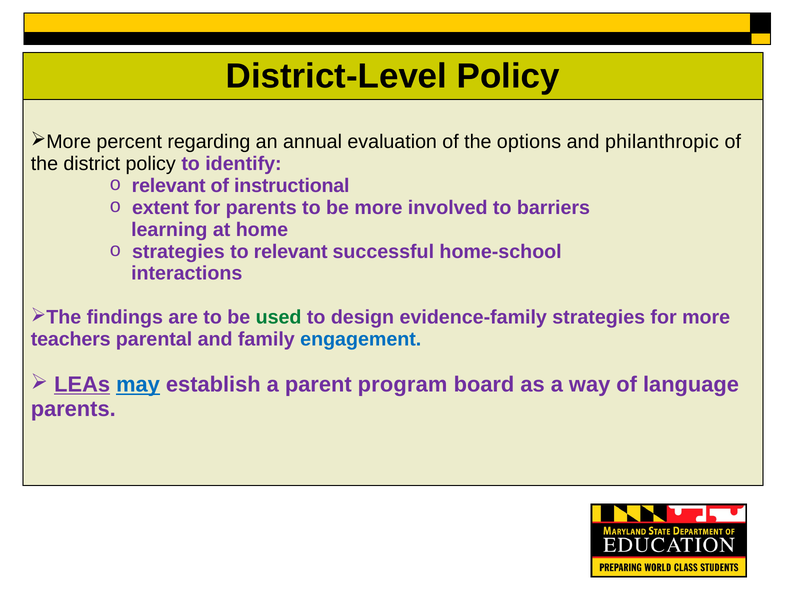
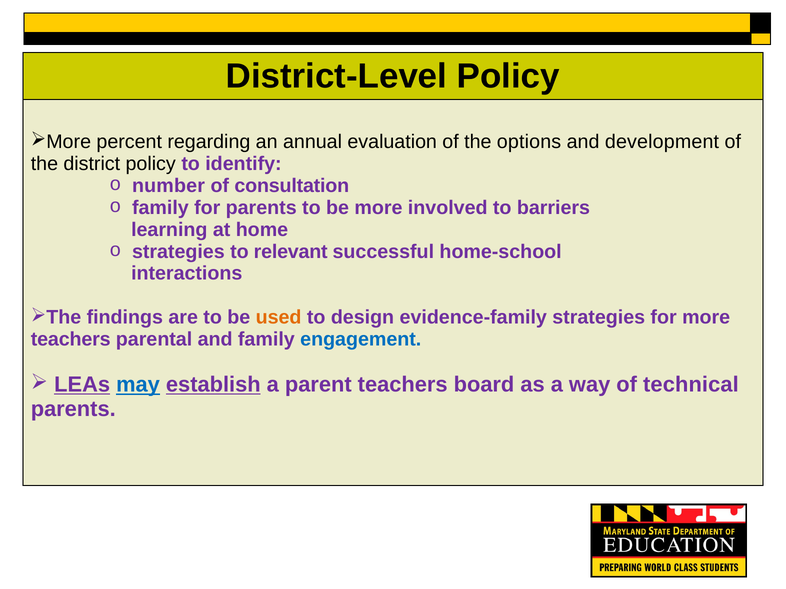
philanthropic: philanthropic -> development (662, 142)
relevant: relevant -> number (168, 186)
instructional: instructional -> consultation (292, 186)
extent: extent -> family (160, 208)
used colour: green -> orange (279, 318)
establish underline: none -> present (213, 385)
parent program: program -> teachers (403, 385)
language: language -> technical (691, 385)
